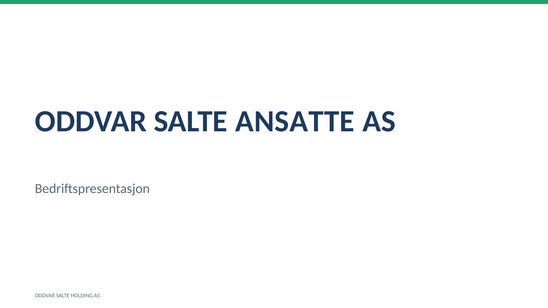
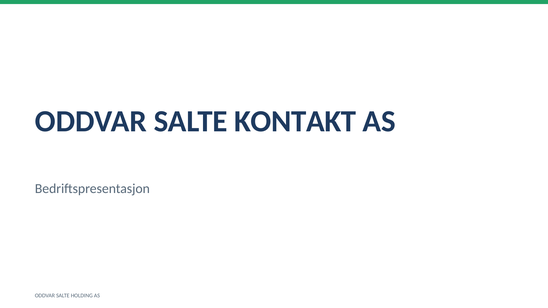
ANSATTE: ANSATTE -> KONTAKT (295, 122)
